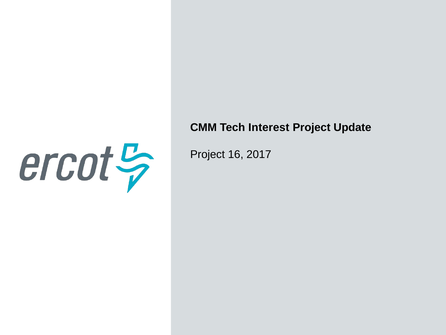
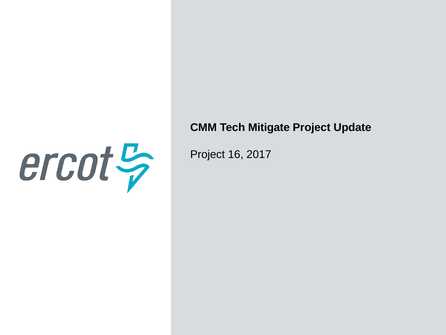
Interest: Interest -> Mitigate (269, 127)
